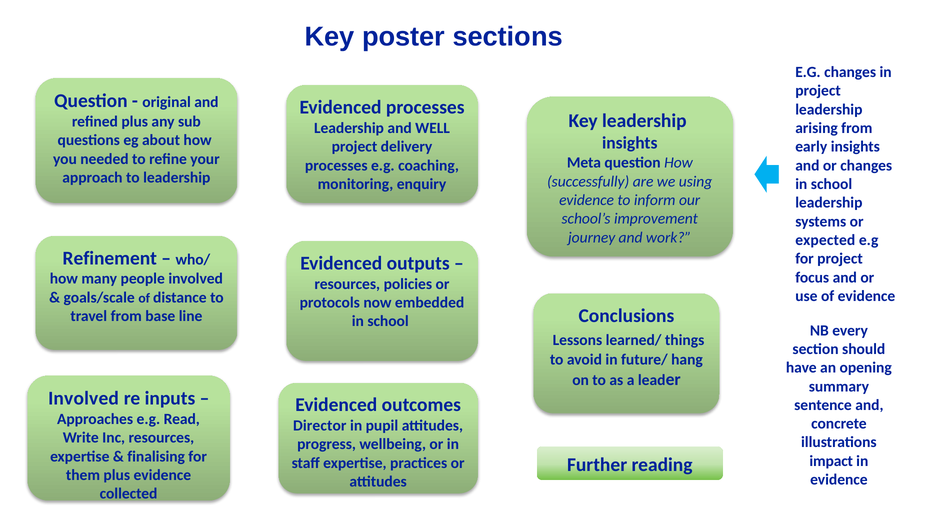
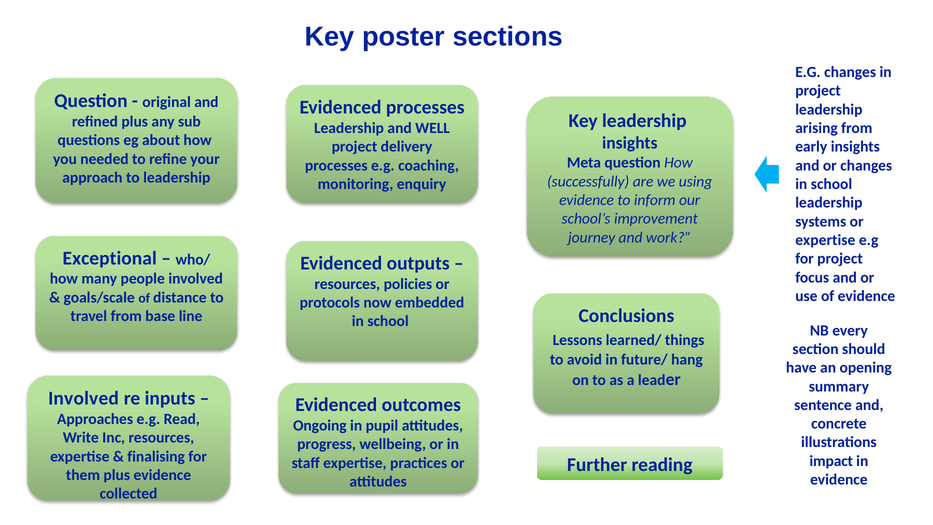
expected: expected -> expertise (825, 240)
Refinement: Refinement -> Exceptional (110, 258)
Director: Director -> Ongoing (320, 425)
